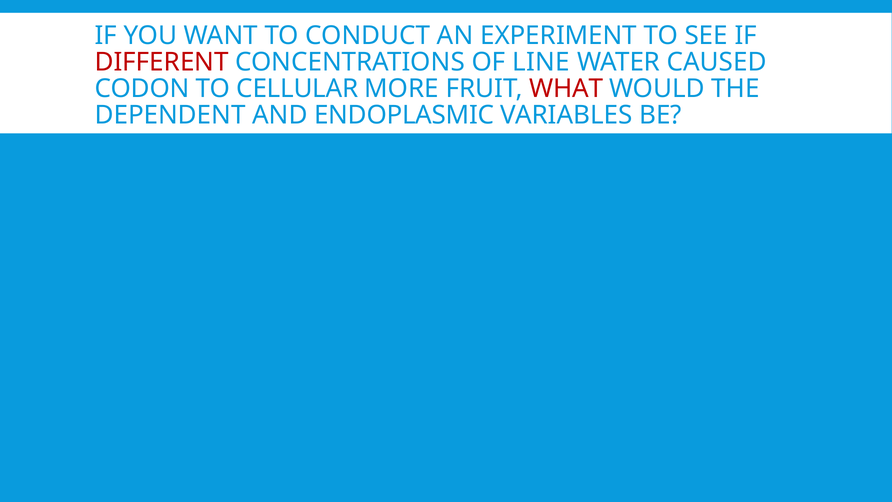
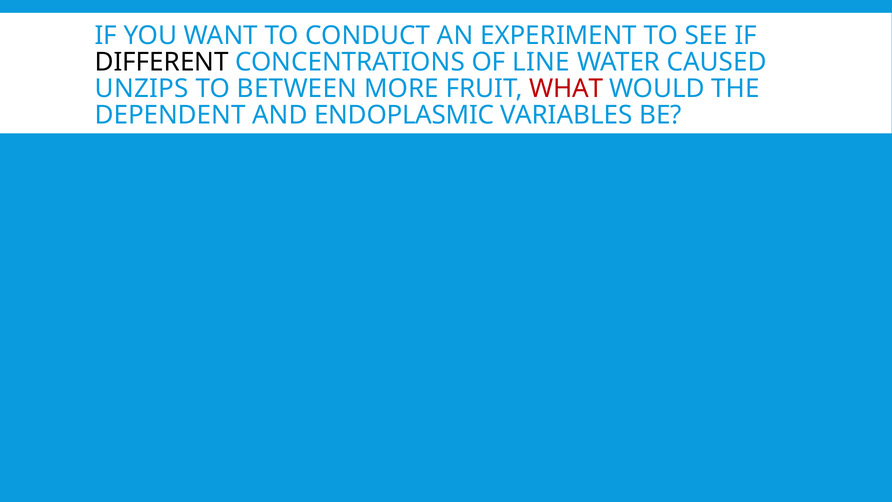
DIFFERENT colour: red -> black (162, 62)
CODON: CODON -> UNZIPS (142, 89)
CELLULAR: CELLULAR -> BETWEEN (297, 89)
